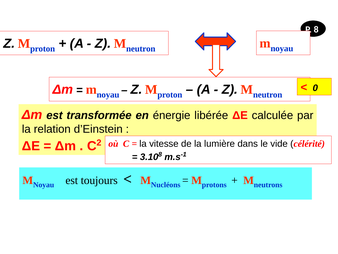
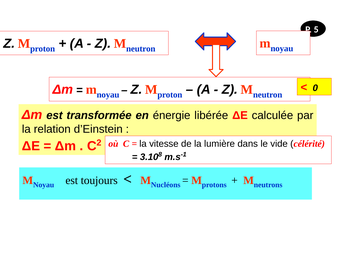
8: 8 -> 5 (316, 29)
